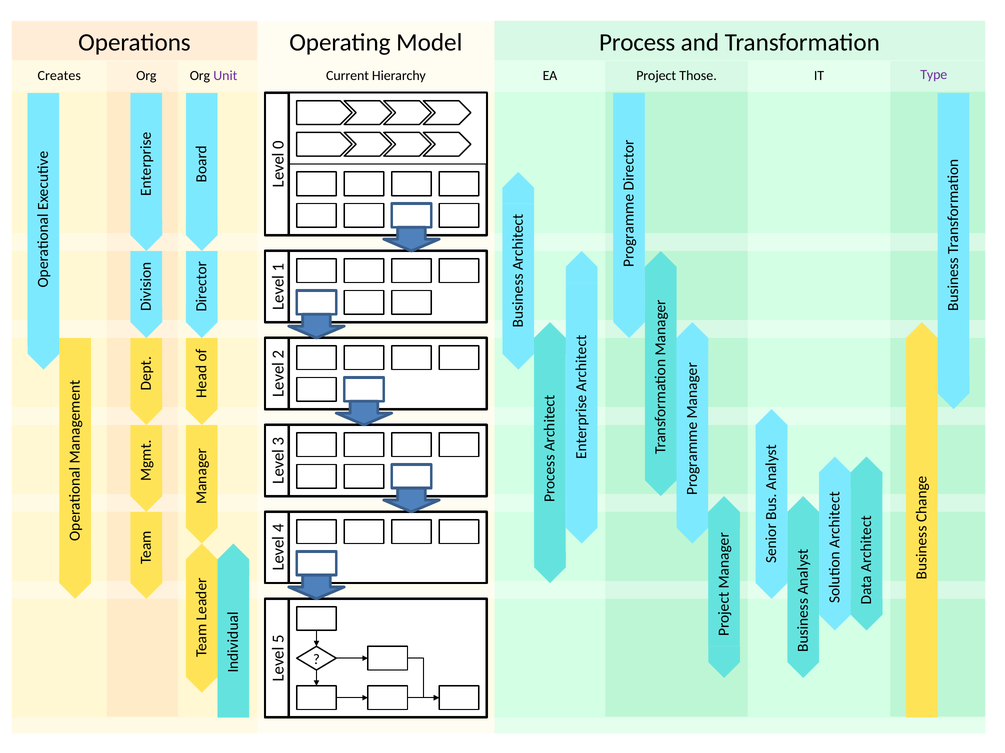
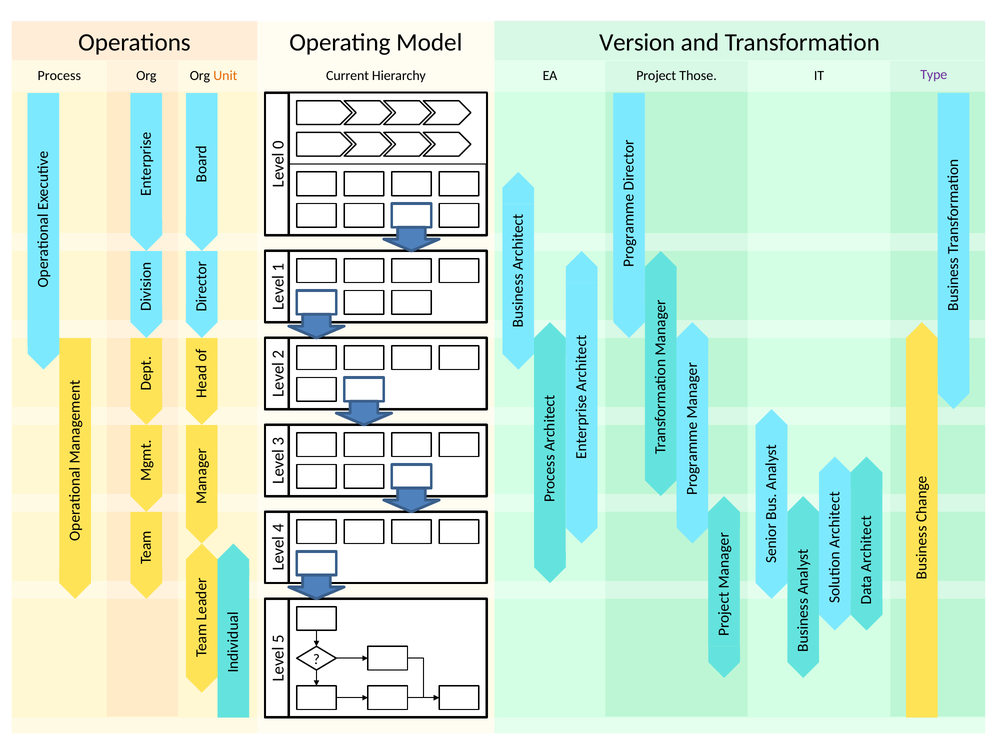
Process: Process -> Version (637, 42)
Creates: Creates -> Process (59, 76)
Unit colour: purple -> orange (225, 76)
